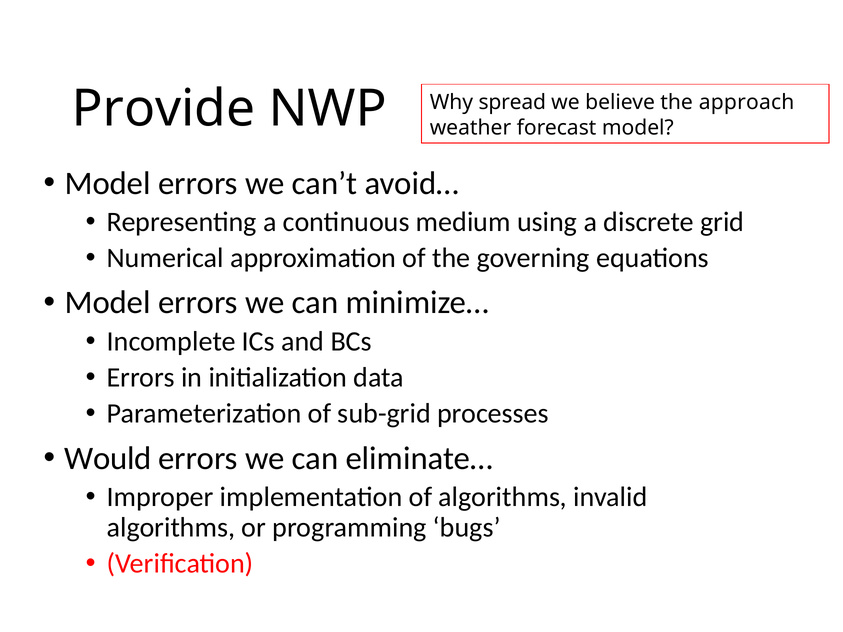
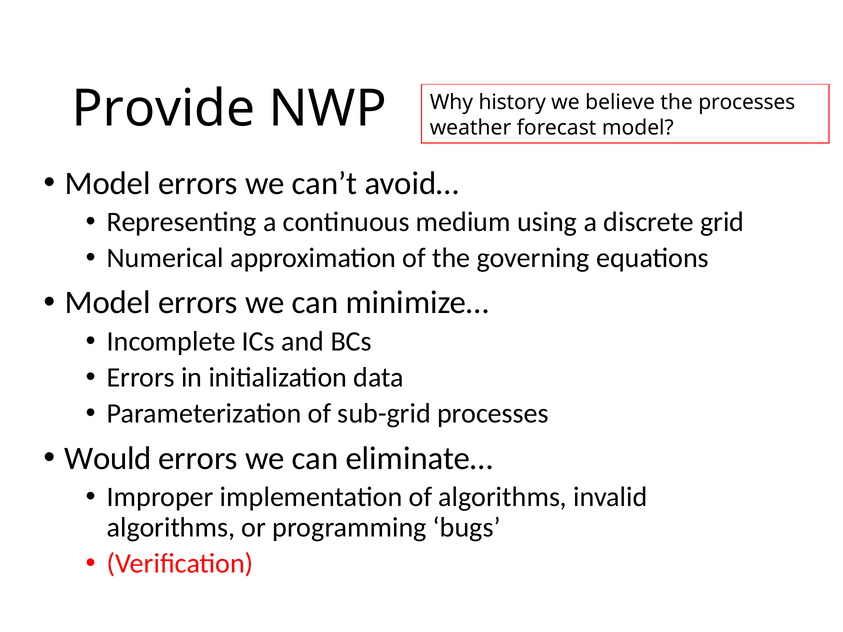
spread: spread -> history (512, 103)
the approach: approach -> processes (747, 103)
